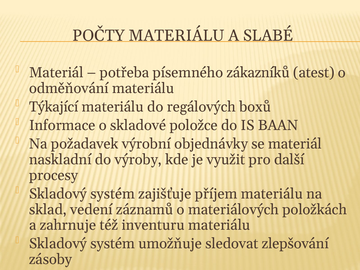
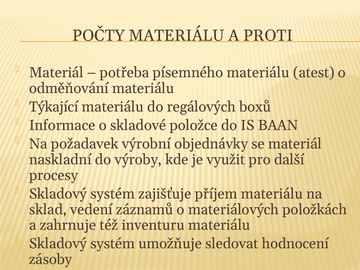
SLABÉ: SLABÉ -> PROTI (268, 36)
písemného zákazníků: zákazníků -> materiálu (258, 73)
zlepšování: zlepšování -> hodnocení (295, 244)
